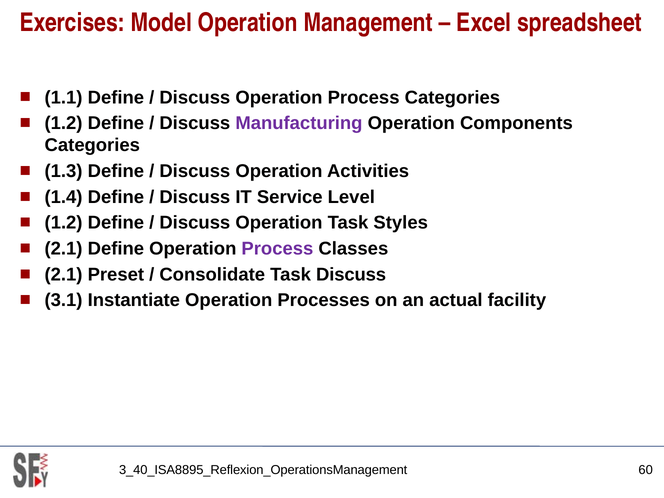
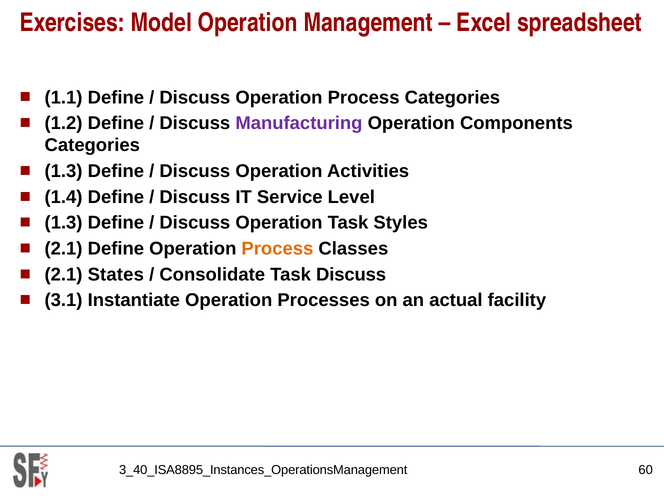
1.2: 1.2 -> 1.3 (64, 223)
Process colour: purple -> orange (277, 249)
Preset: Preset -> States (116, 275)
3_40_ISA8895_Reflexion_OperationsManagement: 3_40_ISA8895_Reflexion_OperationsManagement -> 3_40_ISA8895_Instances_OperationsManagement (263, 470)
